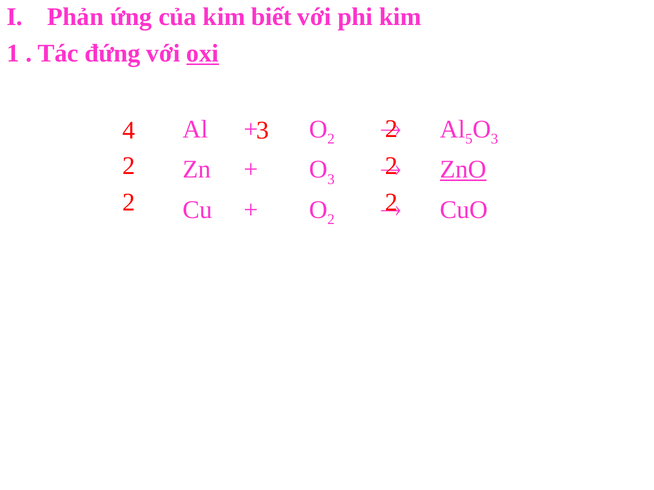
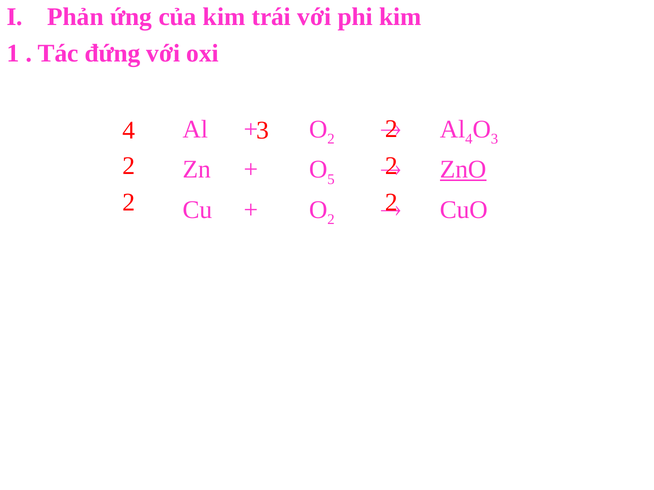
biết: biết -> trái (271, 17)
oxi underline: present -> none (203, 53)
Al 5: 5 -> 4 (469, 139)
3: 3 -> 5 (331, 179)
